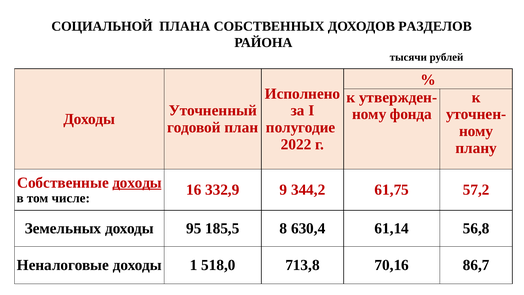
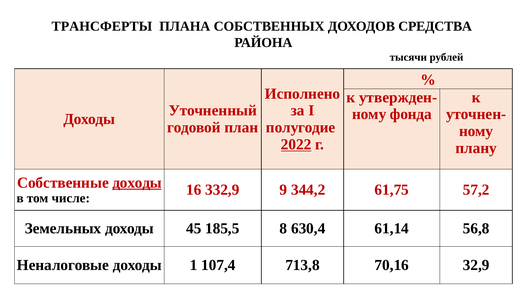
СОЦИАЛЬНОЙ: СОЦИАЛЬНОЙ -> ТРАНСФЕРТЫ (102, 26)
РАЗДЕЛОВ: РАЗДЕЛОВ -> СРЕДСТВА (435, 26)
2022 underline: none -> present (296, 144)
95: 95 -> 45 (194, 228)
518,0: 518,0 -> 107,4 (218, 265)
86,7: 86,7 -> 32,9 (476, 265)
